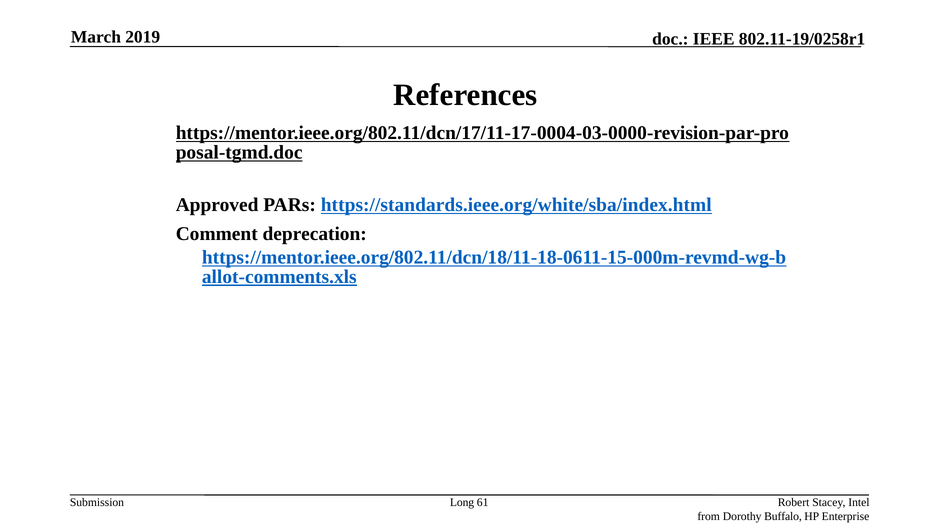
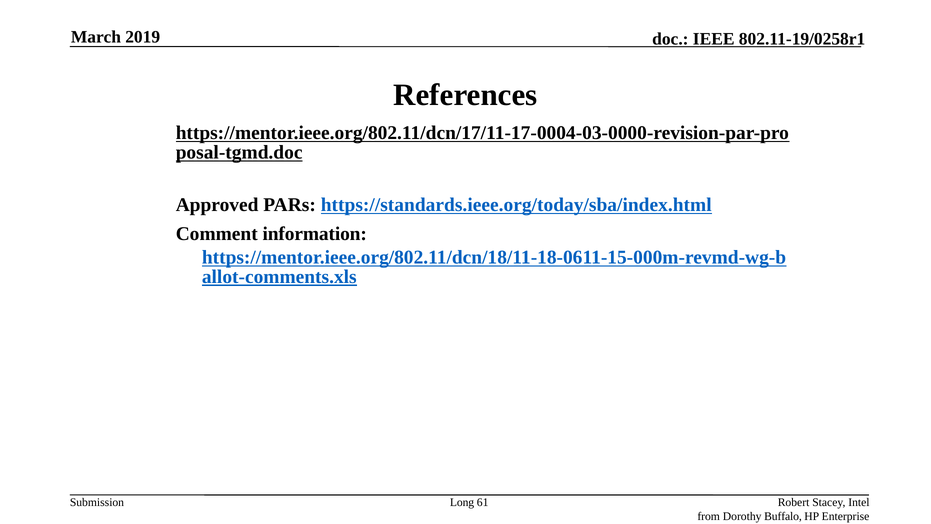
https://standards.ieee.org/white/sba/index.html: https://standards.ieee.org/white/sba/index.html -> https://standards.ieee.org/today/sba/index.html (516, 205)
deprecation: deprecation -> information (315, 234)
